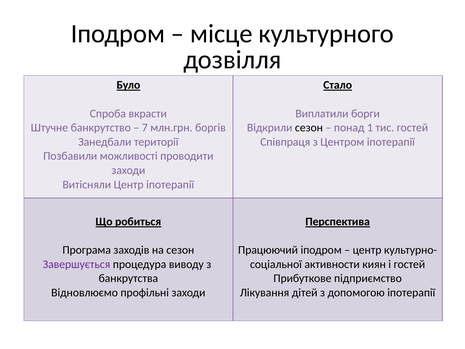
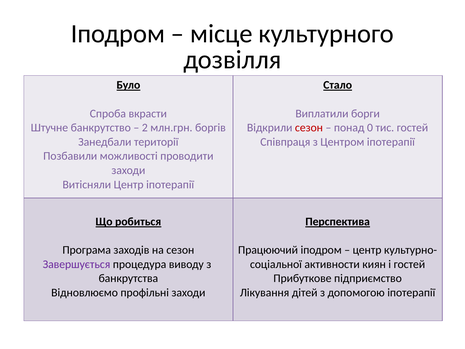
7: 7 -> 2 (145, 128)
сезон colour: black -> red (309, 128)
1: 1 -> 0 (370, 128)
